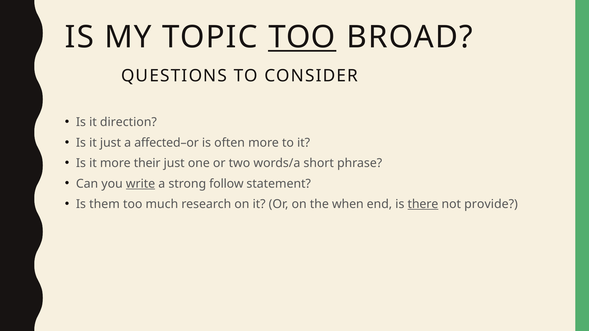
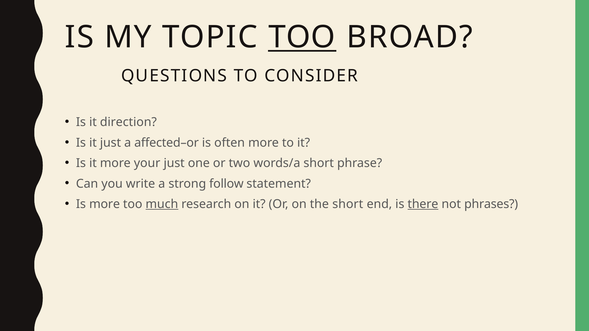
their: their -> your (147, 163)
write underline: present -> none (141, 184)
Is them: them -> more (105, 204)
much underline: none -> present (162, 204)
the when: when -> short (348, 204)
provide: provide -> phrases (491, 204)
